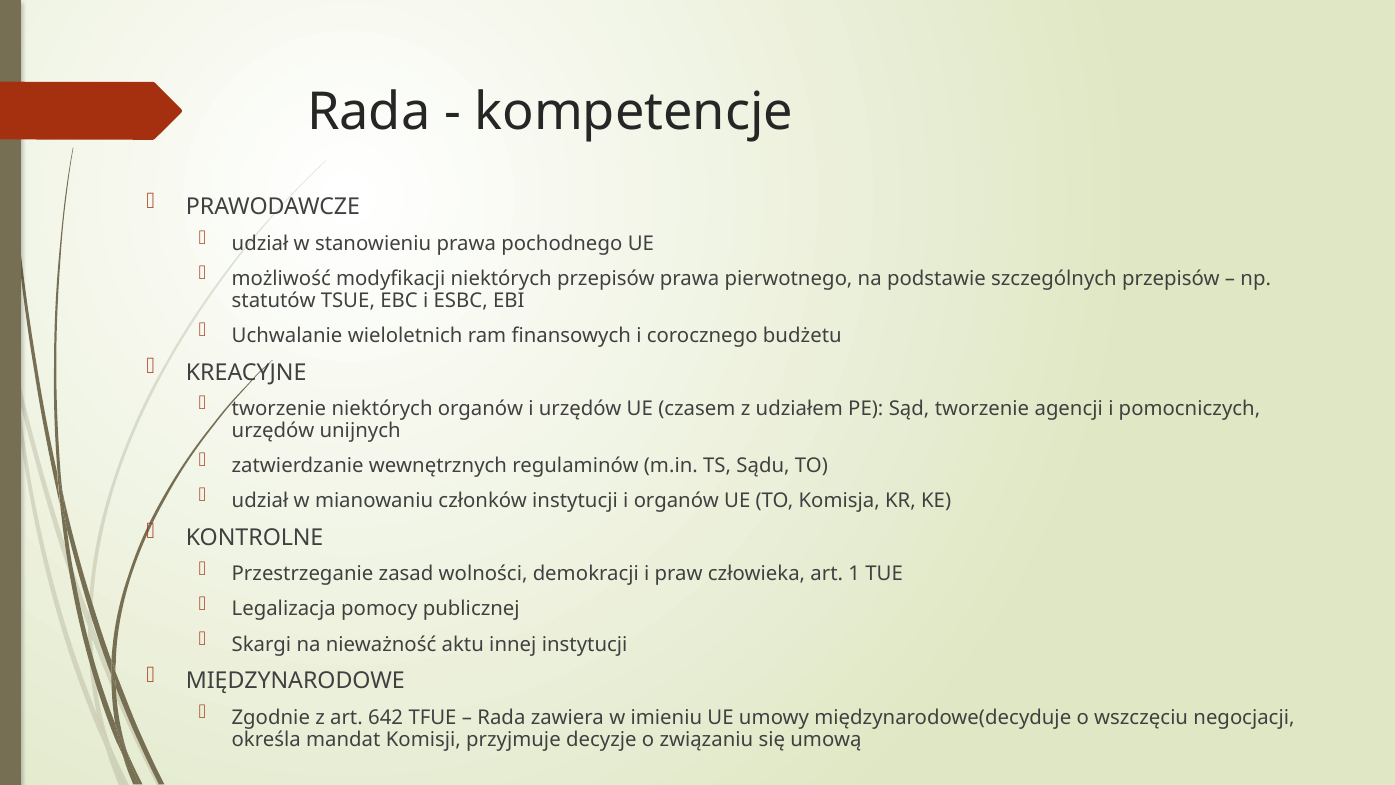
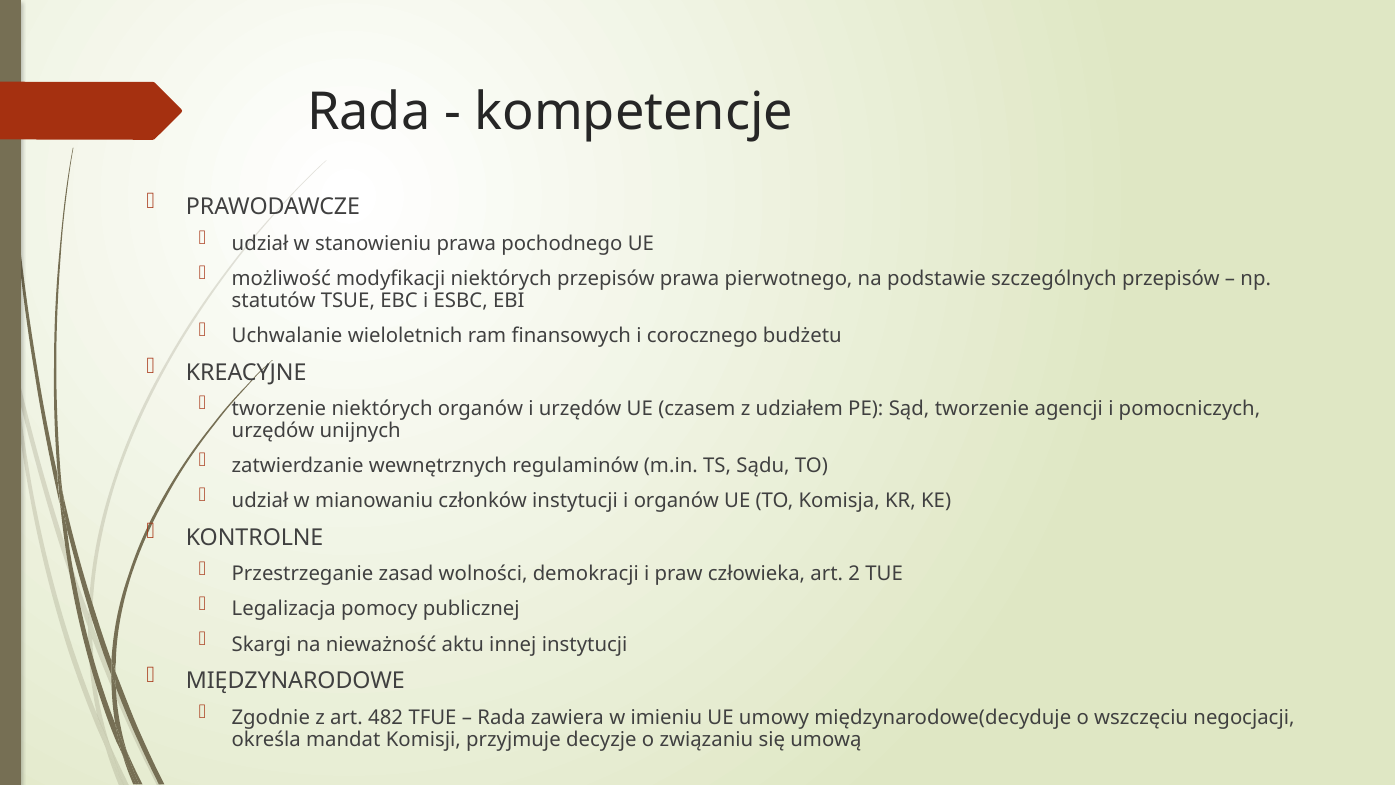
1: 1 -> 2 (854, 574)
642: 642 -> 482 (386, 717)
